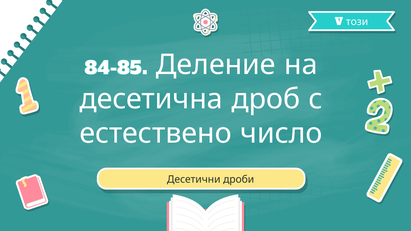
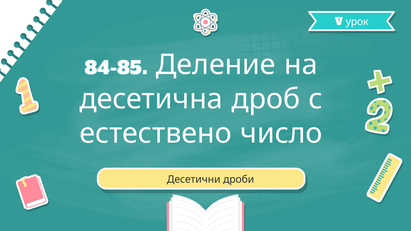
този: този -> урок (357, 22)
